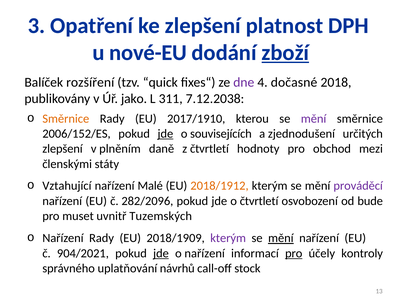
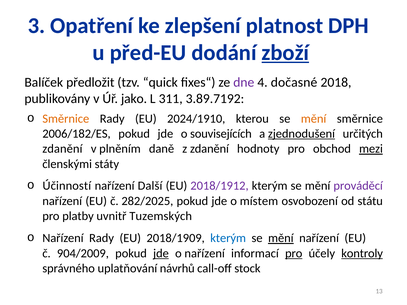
nové-EU: nové-EU -> před-EU (148, 53)
rozšíření: rozšíření -> předložit (90, 82)
7.12.2038: 7.12.2038 -> 3.89.7192 (215, 99)
2017/1910: 2017/1910 -> 2024/1910 (196, 119)
mění colour: purple -> orange (314, 119)
2006/152/ES: 2006/152/ES -> 2006/182/ES (76, 134)
jde underline: present -> none (165, 134)
zjednodušení underline: none -> present (301, 134)
zlepšení: zlepšení -> zdanění (62, 149)
z čtvrtletí: čtvrtletí -> zdanění (209, 149)
mezi underline: none -> present (371, 149)
Vztahující: Vztahující -> Účinností (67, 186)
Malé: Malé -> Další (150, 186)
2018/1912 colour: orange -> purple (220, 186)
282/2096: 282/2096 -> 282/2025 (147, 201)
o čtvrtletí: čtvrtletí -> místem (259, 201)
bude: bude -> státu (370, 201)
muset: muset -> platby (78, 216)
kterým colour: purple -> blue (228, 238)
904/2021: 904/2021 -> 904/2009 (83, 253)
kontroly underline: none -> present (362, 253)
